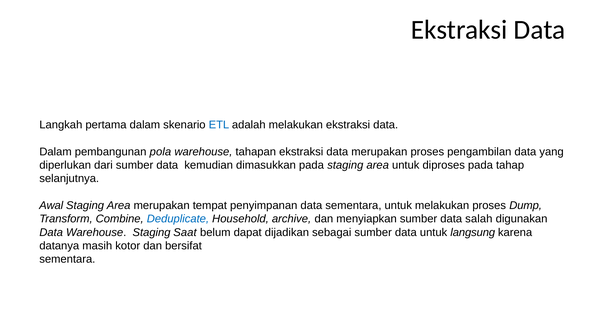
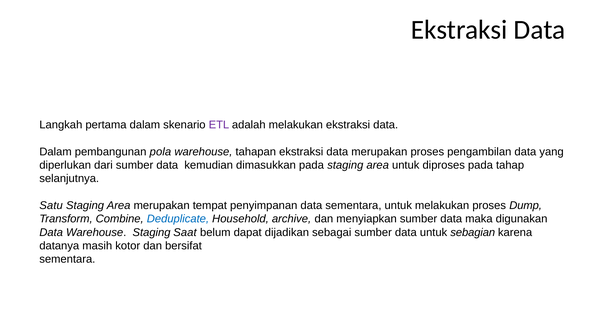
ETL colour: blue -> purple (219, 125)
Awal: Awal -> Satu (51, 206)
salah: salah -> maka (479, 219)
langsung: langsung -> sebagian (473, 233)
